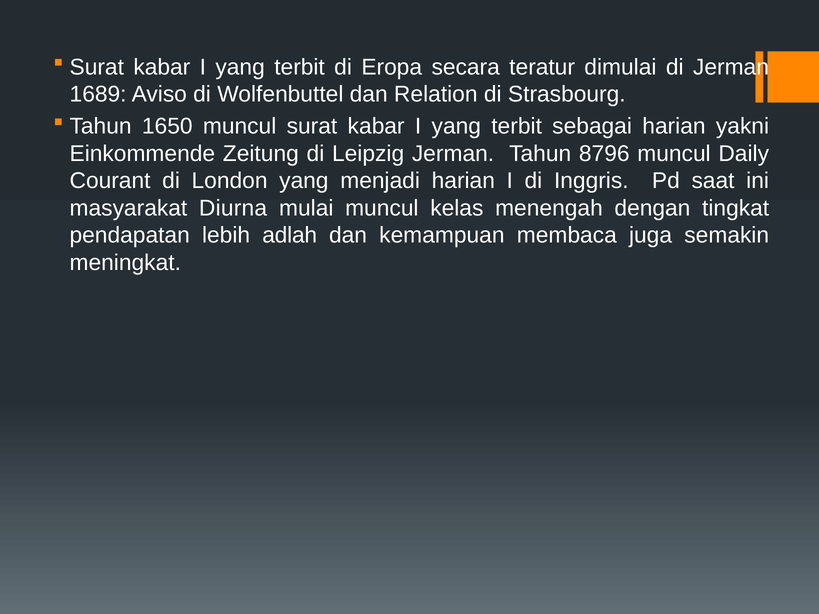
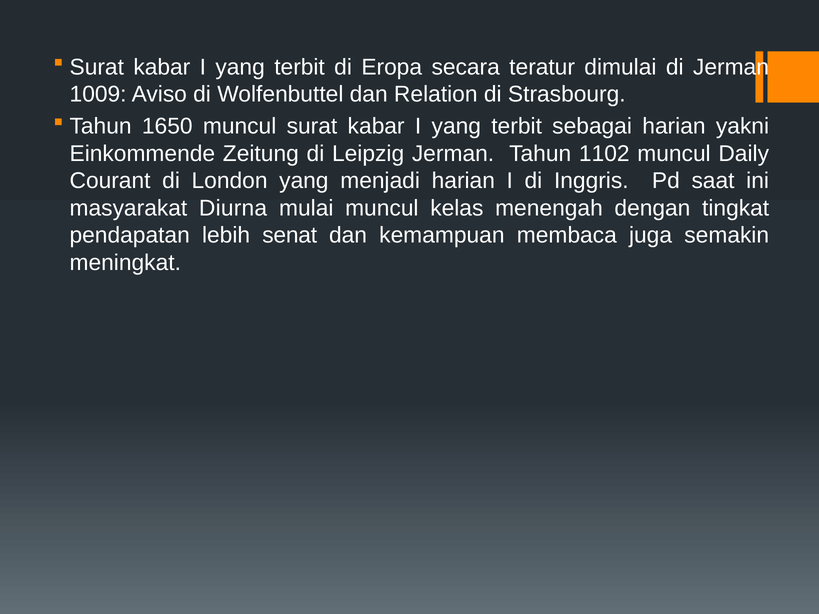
1689: 1689 -> 1009 (98, 94)
8796: 8796 -> 1102 (604, 154)
adlah: adlah -> senat (290, 236)
